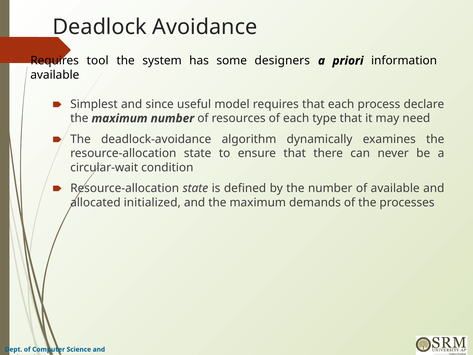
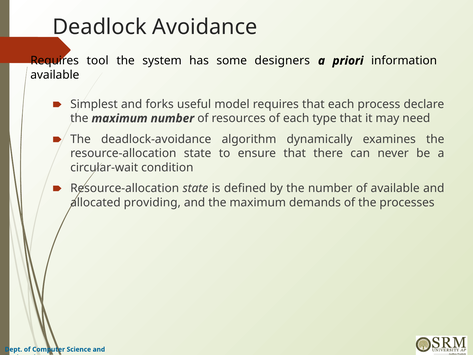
since: since -> forks (160, 104)
initialized: initialized -> providing (152, 202)
